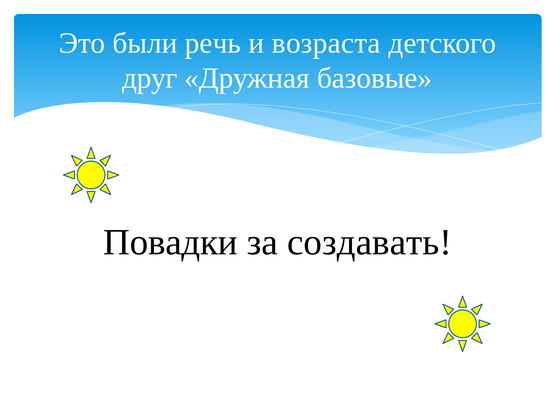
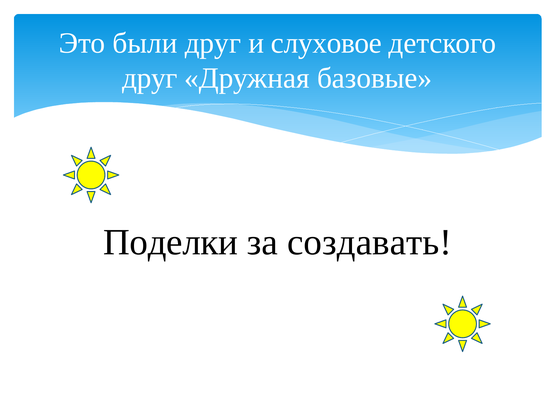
были речь: речь -> друг (213, 43)
возраста: возраста -> слуховое (326, 43)
Повадки: Повадки -> Поделки (171, 242)
